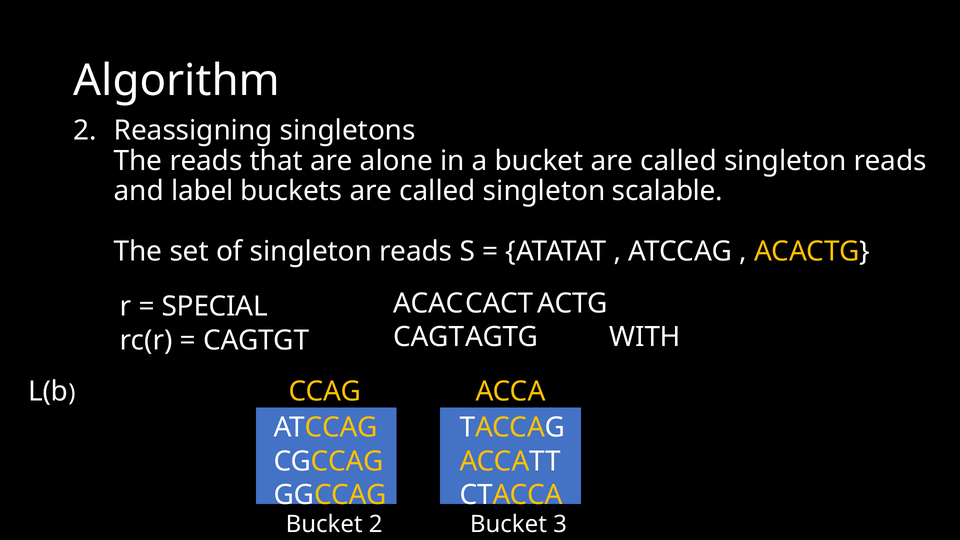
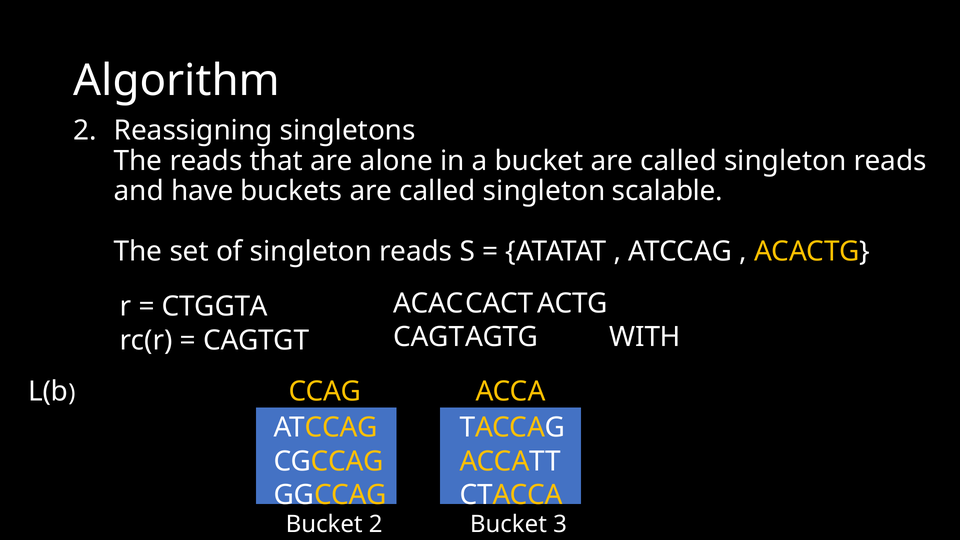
label: label -> have (202, 191)
SPECIAL: SPECIAL -> CTGGTA (215, 307)
